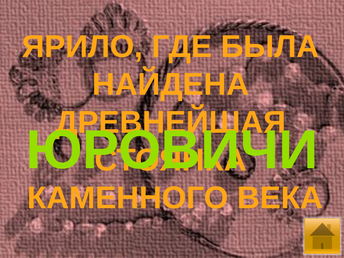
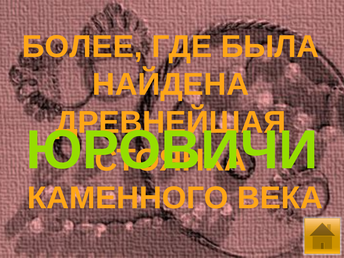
ЯРИЛО: ЯРИЛО -> БОЛЕЕ (82, 47)
